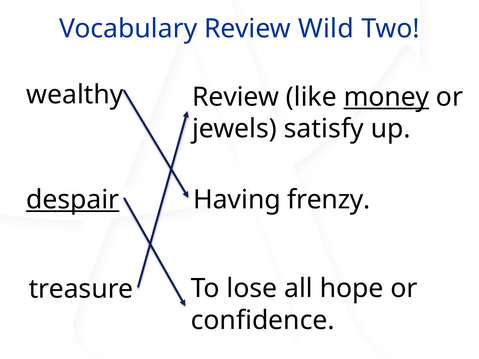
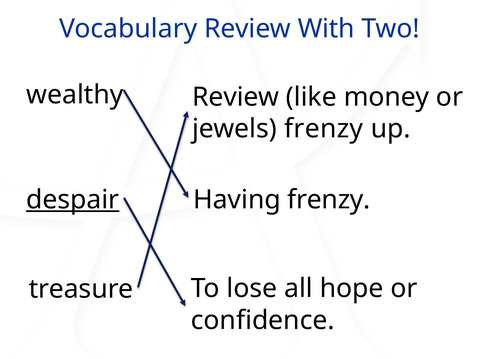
Wild: Wild -> With (326, 29)
money underline: present -> none (386, 97)
jewels satisfy: satisfy -> frenzy (324, 129)
